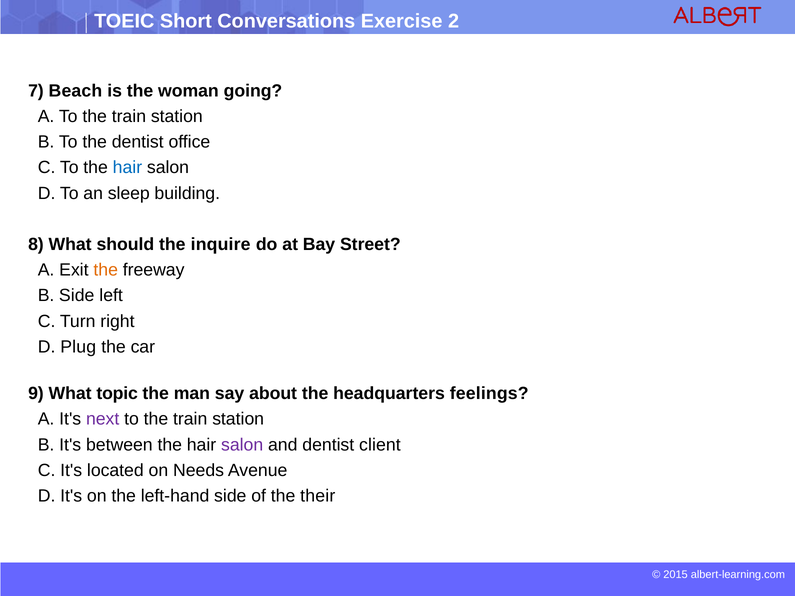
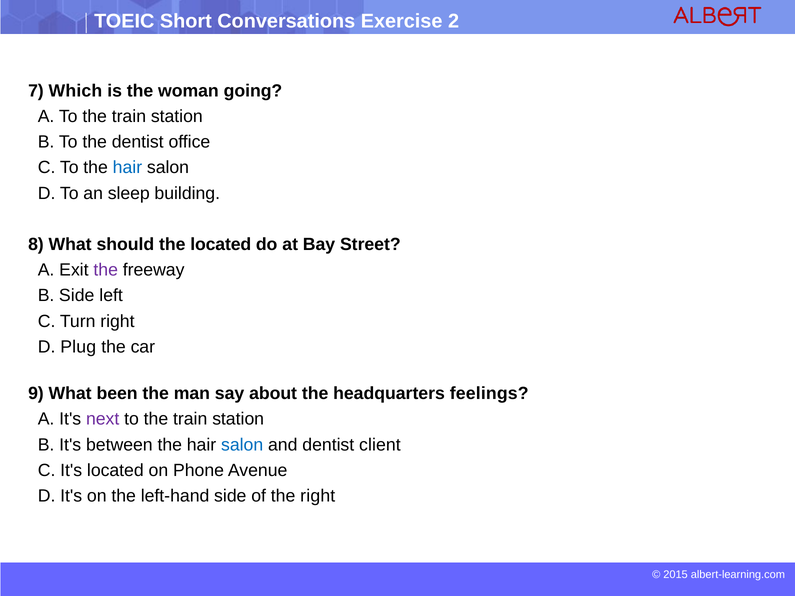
Beach: Beach -> Which (75, 91)
the inquire: inquire -> located (221, 245)
the colour: orange -> purple (106, 270)
topic: topic -> been (117, 394)
salon colour: purple -> blue (242, 445)
Needs: Needs -> Phone (199, 471)
the their: their -> right (318, 496)
